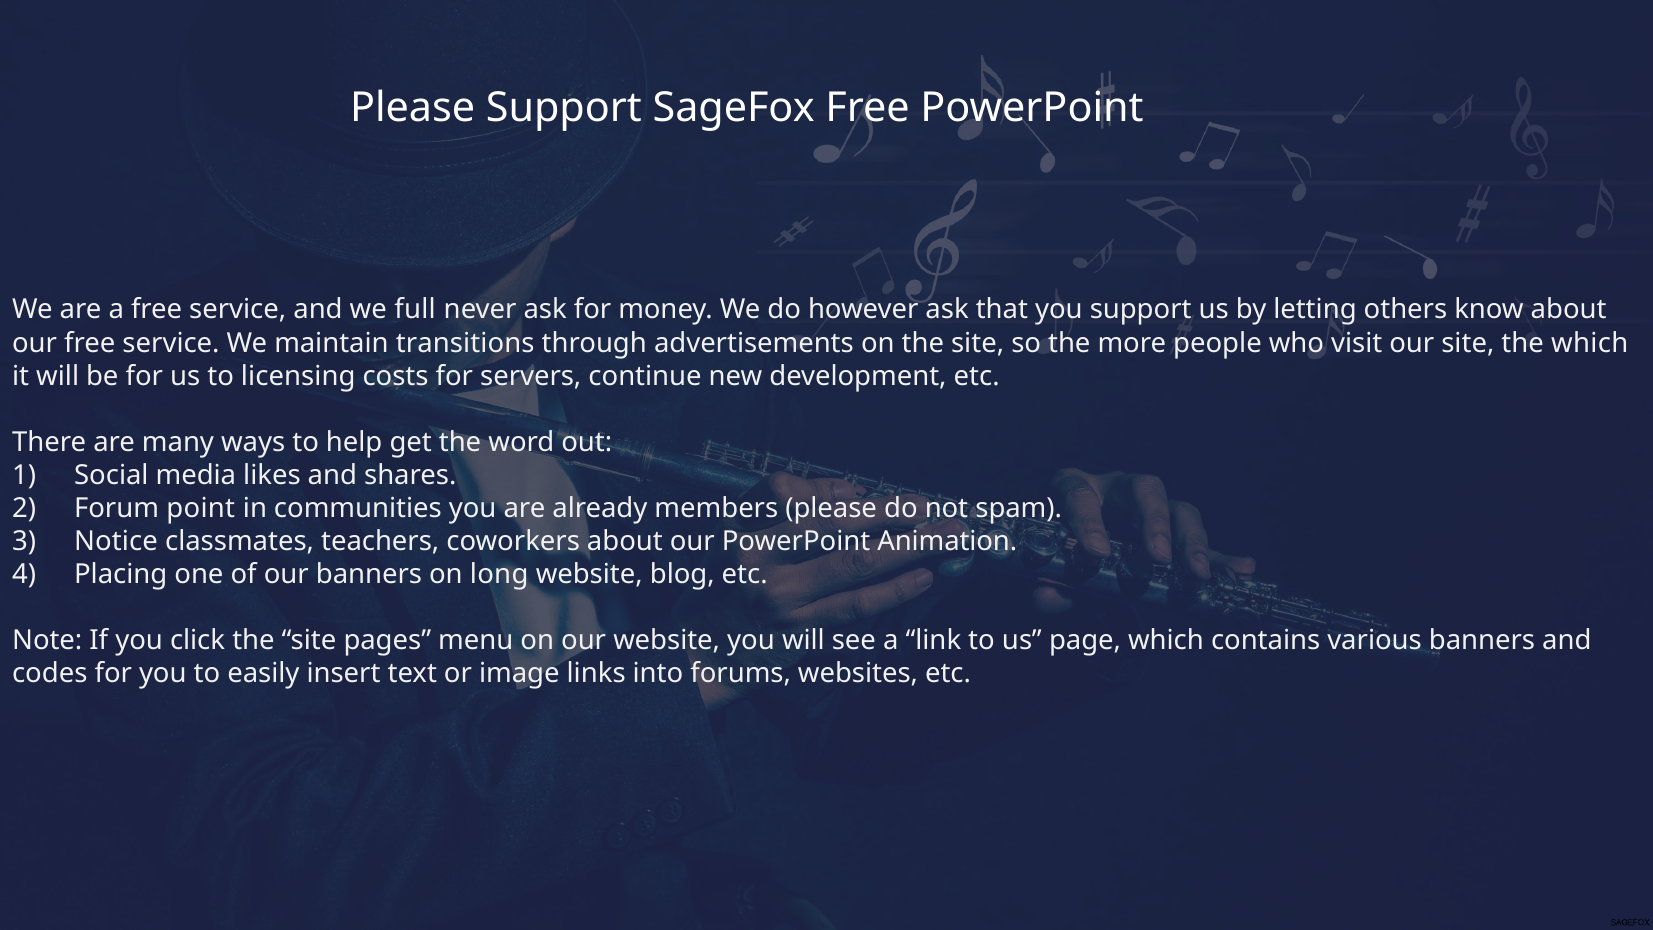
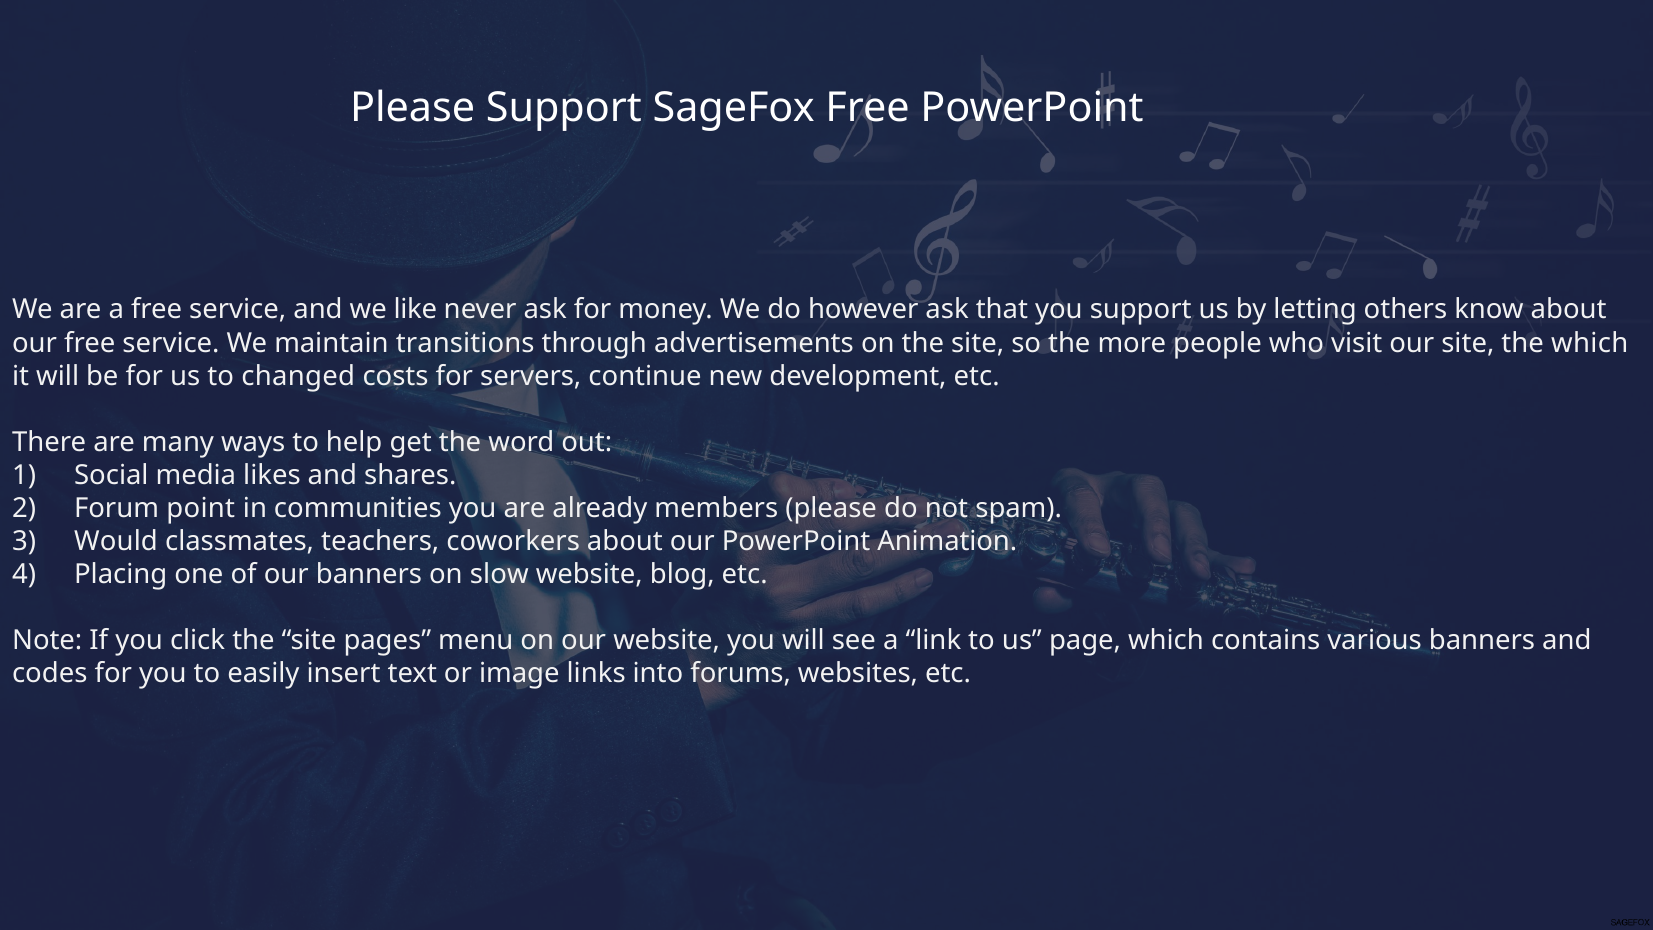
full: full -> like (415, 310)
licensing: licensing -> changed (298, 376)
Notice: Notice -> Would (116, 541)
long: long -> slow (499, 574)
